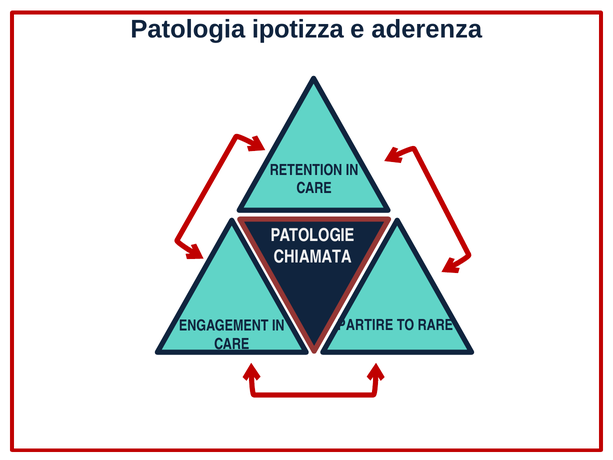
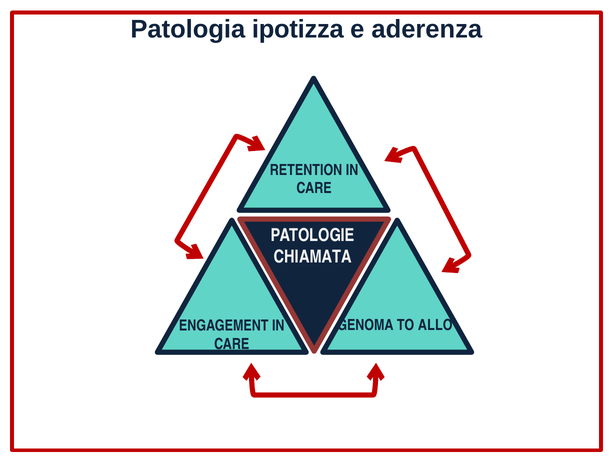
PARTIRE: PARTIRE -> GENOMA (365, 325)
RARE: RARE -> ALLO (435, 325)
